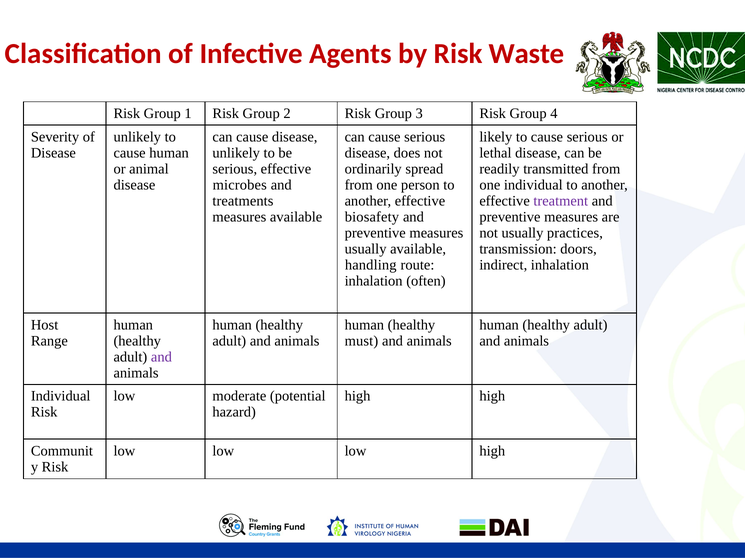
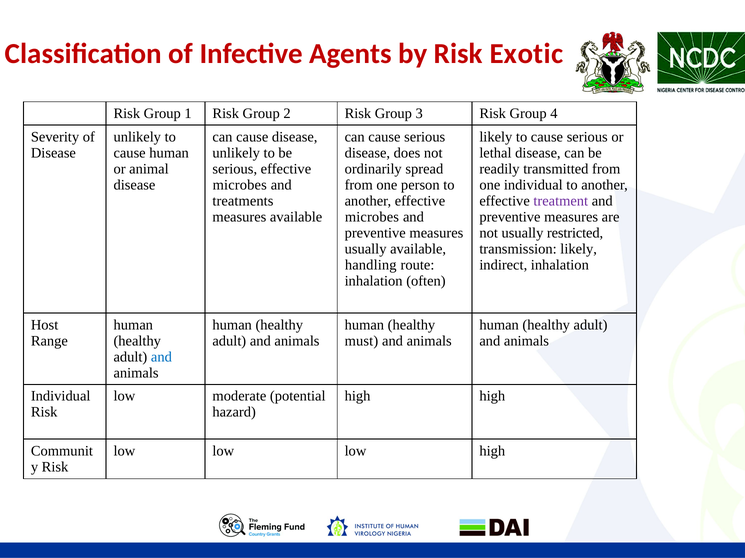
Waste: Waste -> Exotic (526, 54)
biosafety: biosafety -> microbes (372, 217)
practices: practices -> restricted (575, 233)
transmission doors: doors -> likely (579, 249)
and colour: purple -> blue (161, 357)
